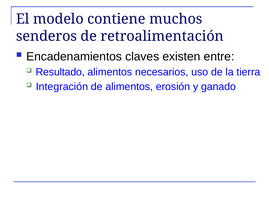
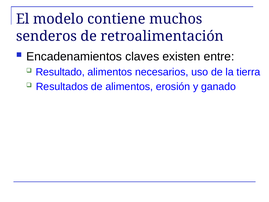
Integración: Integración -> Resultados (62, 87)
